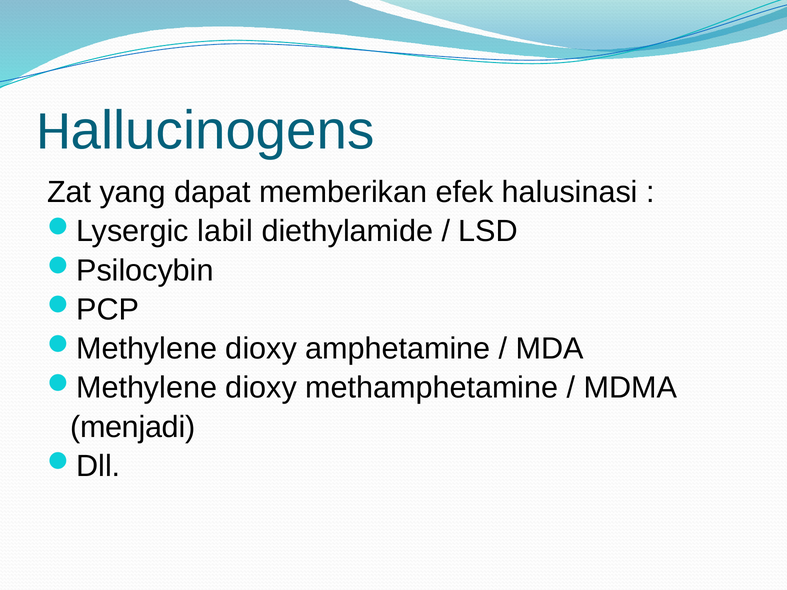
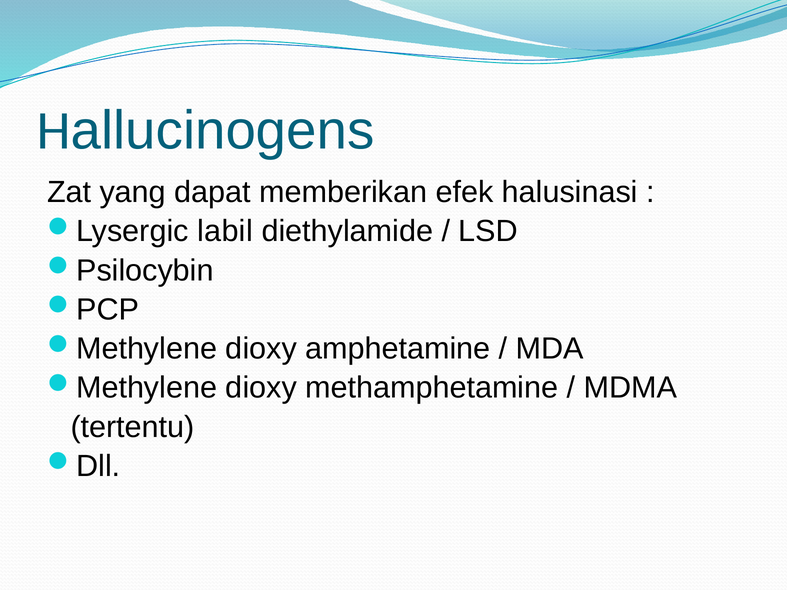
menjadi: menjadi -> tertentu (133, 427)
